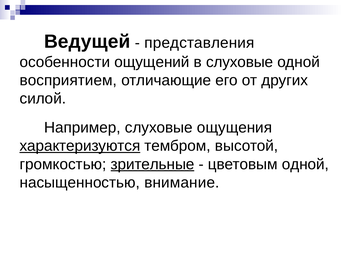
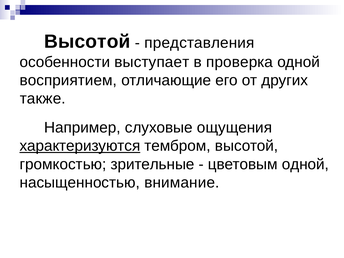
Ведущей: Ведущей -> Высотой (87, 42)
ощущений: ощущений -> выступает (152, 62)
в слуховые: слуховые -> проверка (239, 62)
силой: силой -> также (43, 99)
зрительные underline: present -> none (153, 164)
